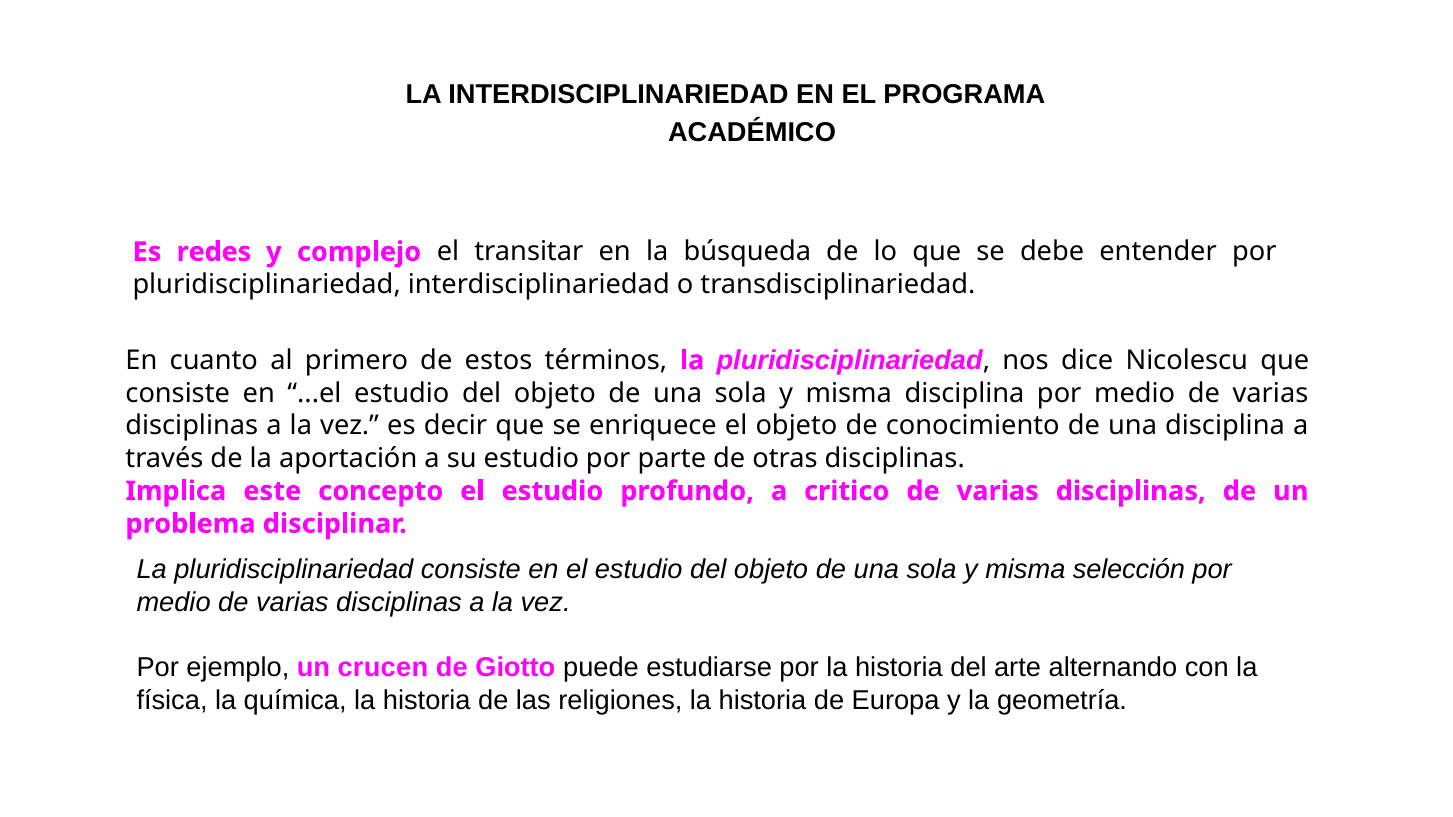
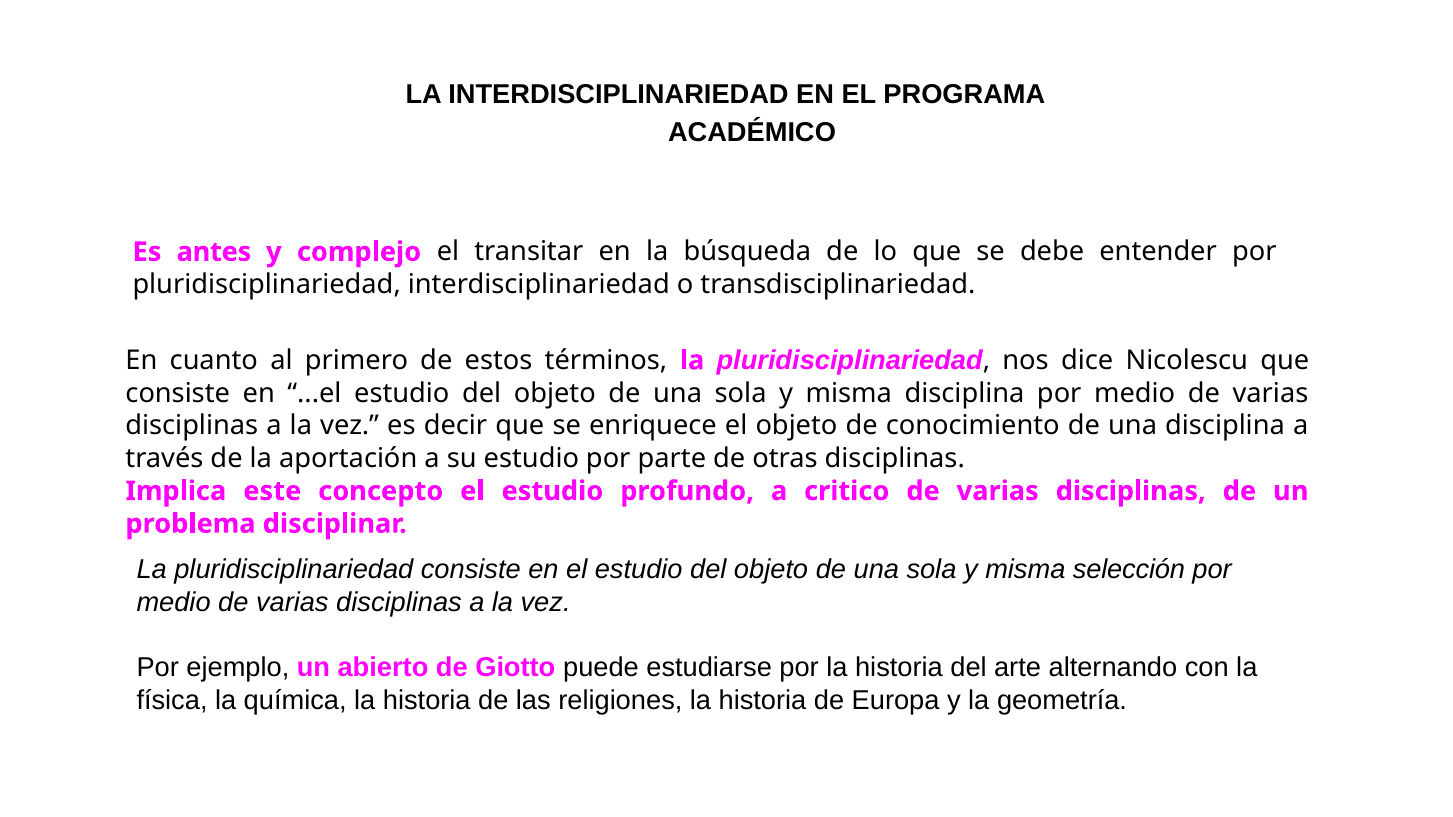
redes: redes -> antes (214, 252)
crucen: crucen -> abierto (383, 668)
